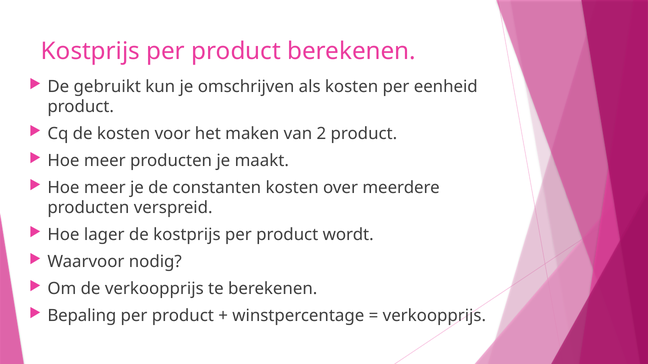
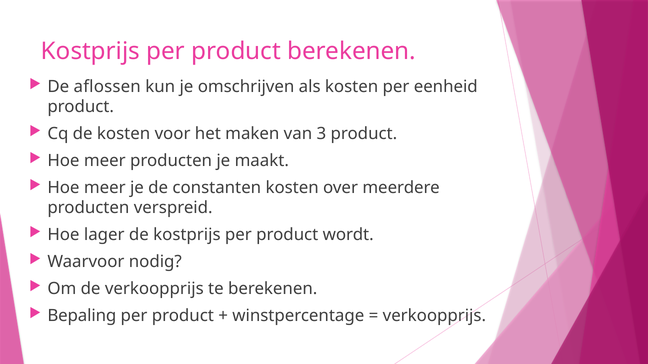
gebruikt: gebruikt -> aflossen (107, 87)
2: 2 -> 3 (321, 134)
